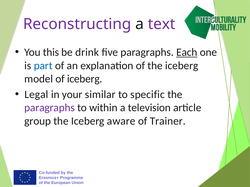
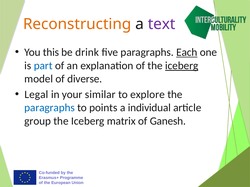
Reconstructing colour: purple -> orange (77, 24)
iceberg underline: none -> present (182, 66)
of iceberg: iceberg -> diverse (85, 79)
specific: specific -> explore (148, 95)
paragraphs colour: purple -> blue (50, 108)
within: within -> points (103, 108)
television: television -> individual (149, 108)
aware: aware -> matrix (121, 121)
Trainer: Trainer -> Ganesh (168, 121)
